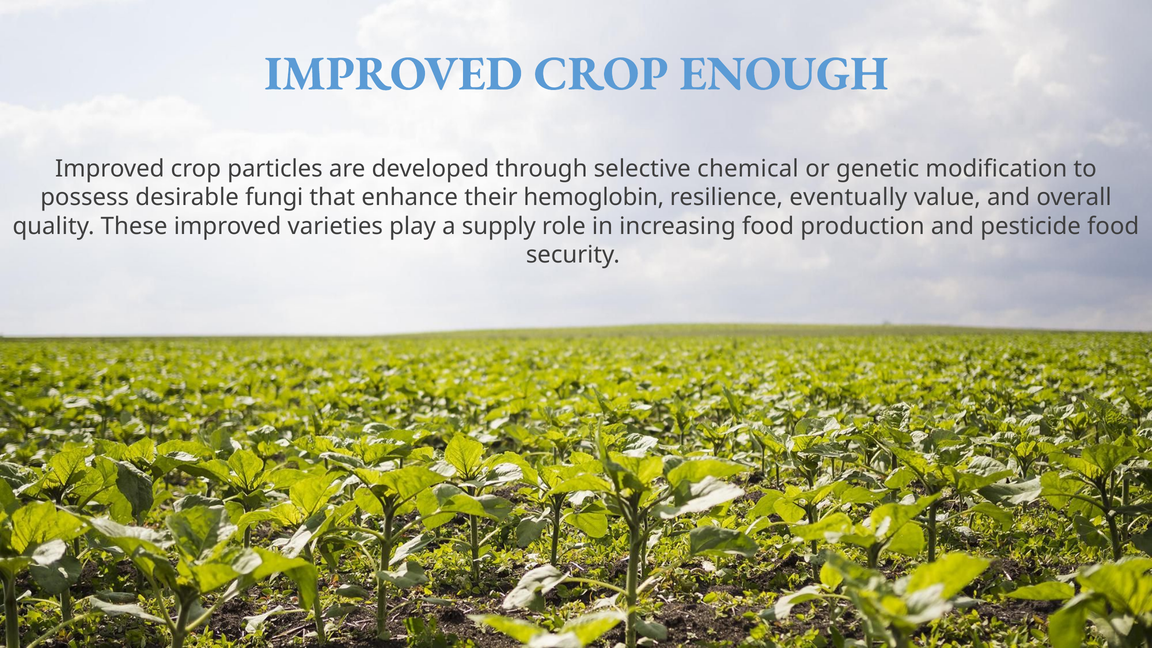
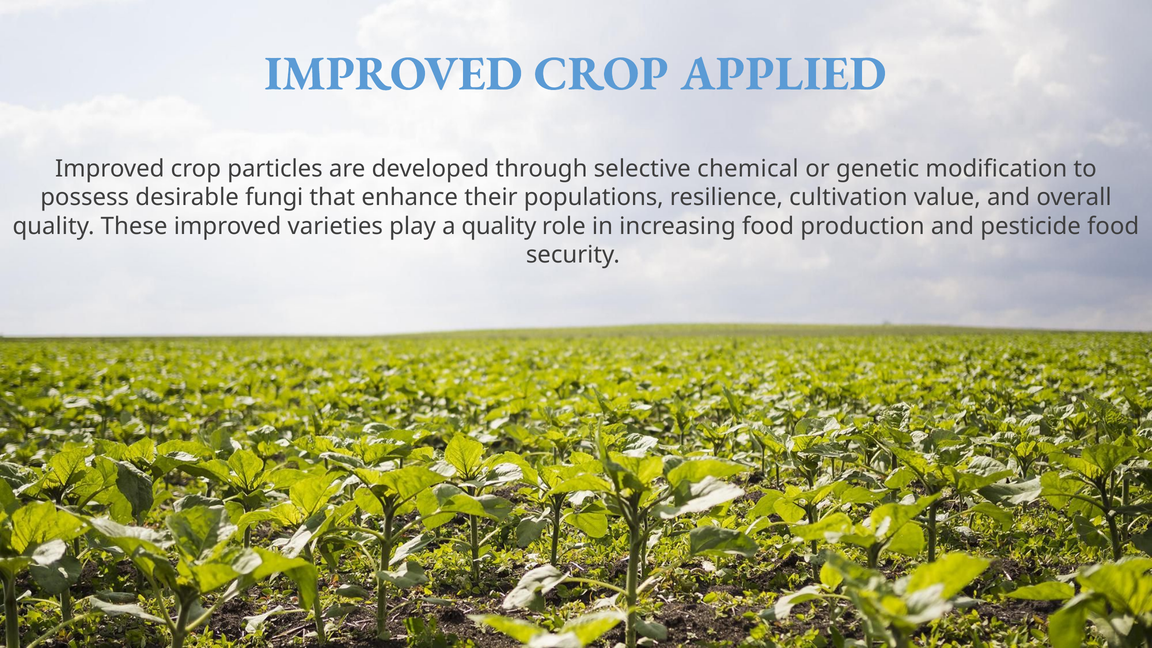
ENOUGH: ENOUGH -> APPLIED (783, 73)
hemoglobin: hemoglobin -> populations (594, 197)
eventually: eventually -> cultivation (848, 197)
a supply: supply -> quality (499, 226)
